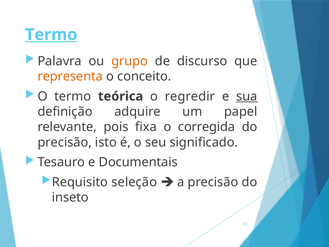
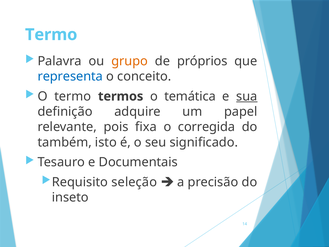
Termo underline: present -> none (51, 35)
discurso: discurso -> próprios (202, 61)
representa colour: orange -> blue (70, 76)
teórica: teórica -> termos (121, 96)
regredir: regredir -> temática (190, 96)
precisão: precisão -> também (65, 142)
